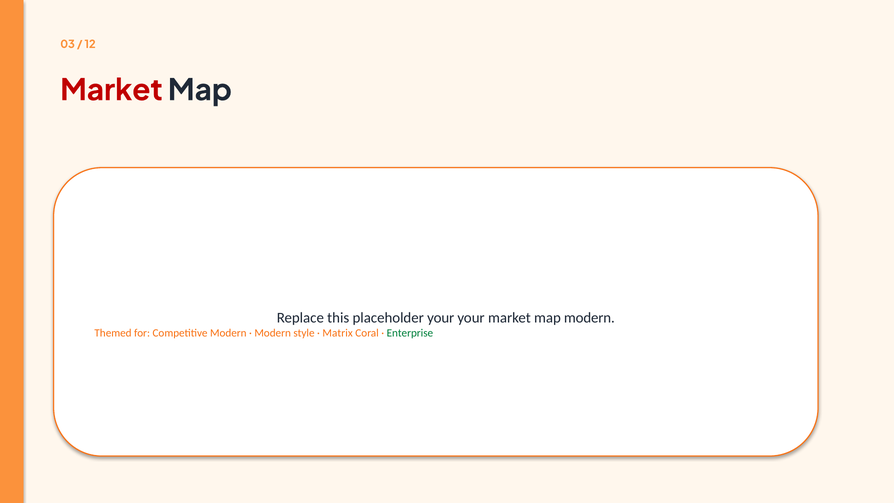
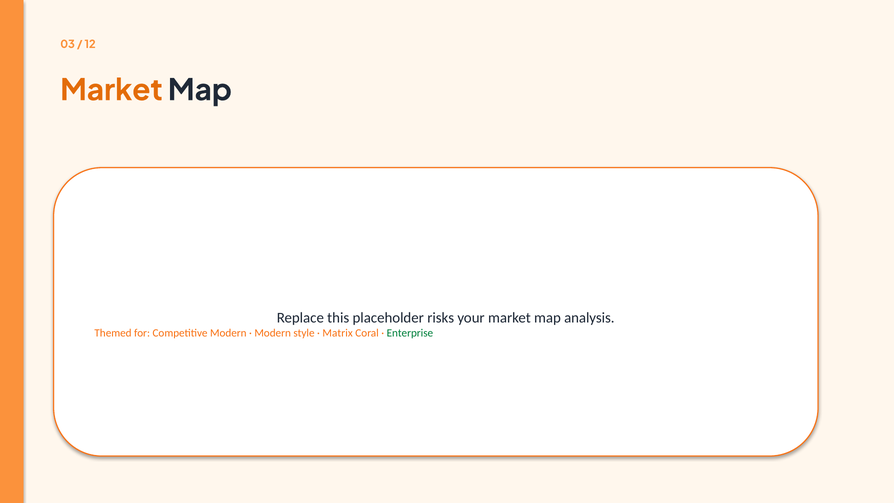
Market colour: red -> orange (111, 90)
placeholder your: your -> risks (441, 318)
map modern: modern -> analysis (589, 318)
